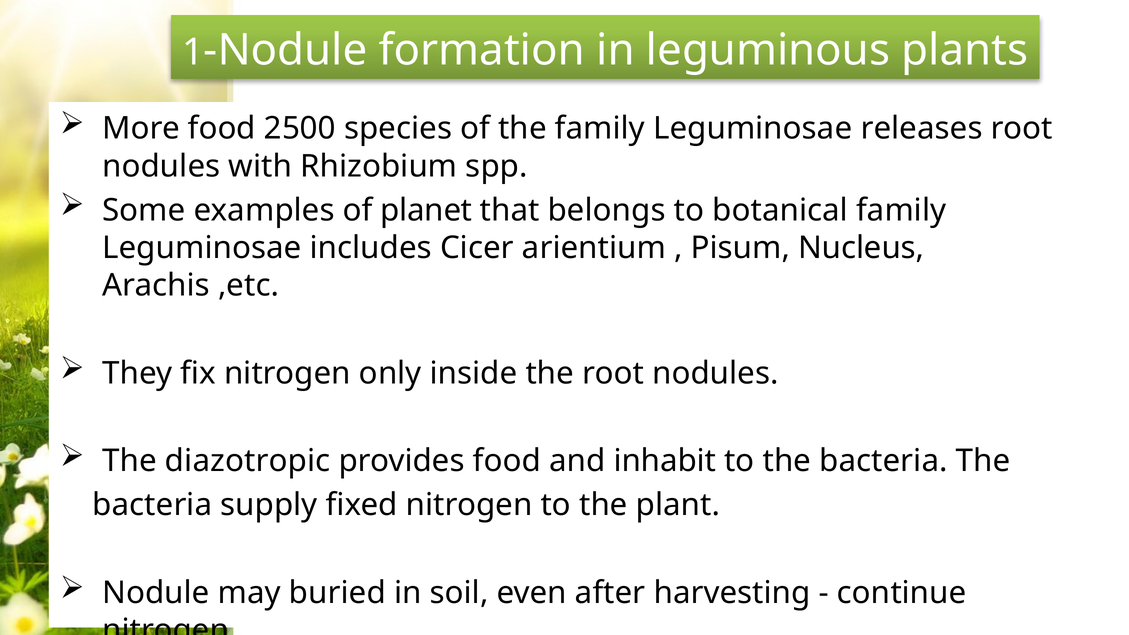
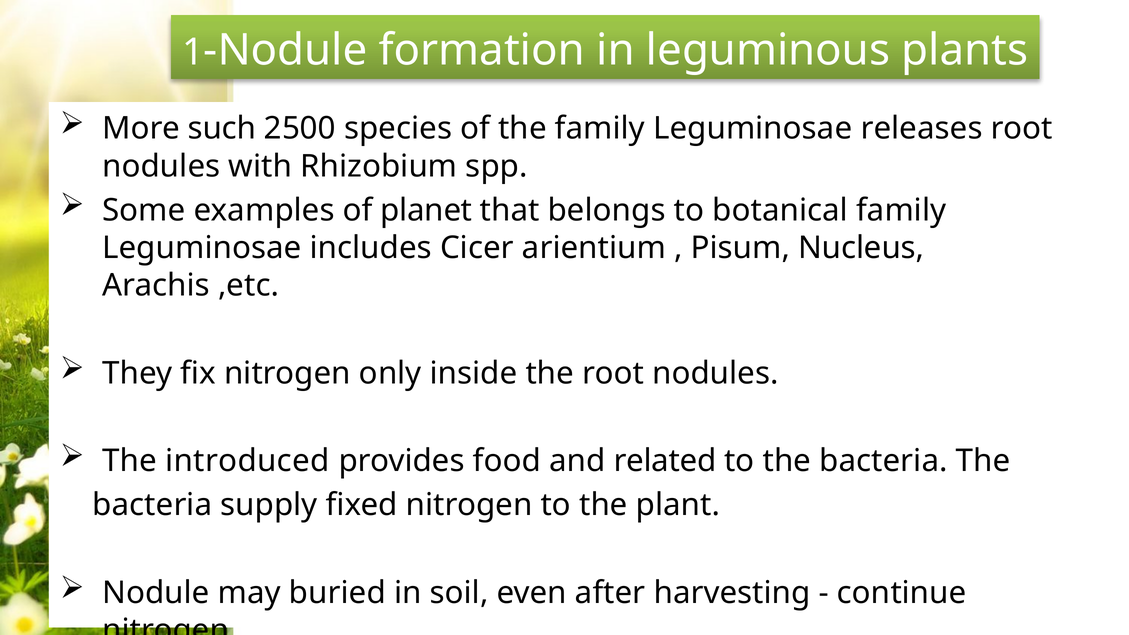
More food: food -> such (222, 129)
diazotropic: diazotropic -> introduced (248, 461)
inhabit: inhabit -> related (665, 461)
